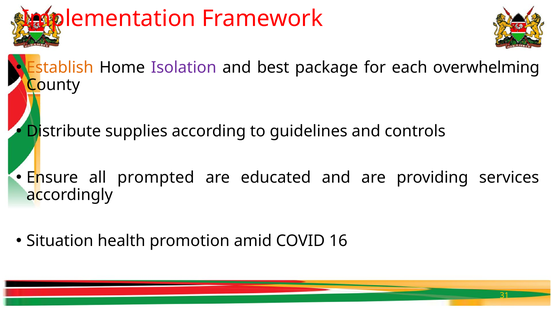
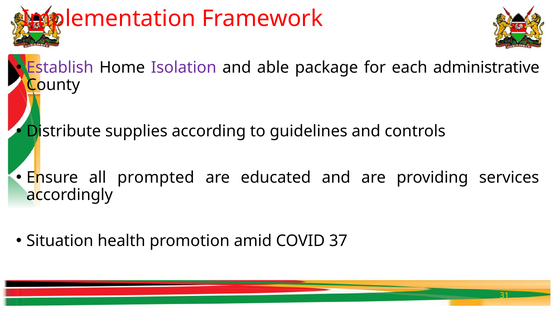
Establish colour: orange -> purple (60, 68)
best: best -> able (273, 68)
overwhelming: overwhelming -> administrative (486, 68)
16: 16 -> 37 (338, 241)
